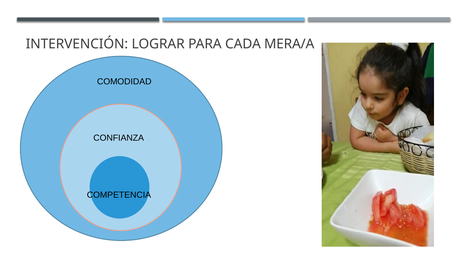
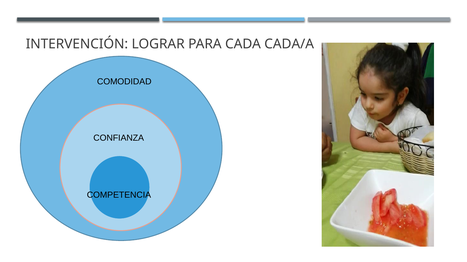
MERA/A: MERA/A -> CADA/A (289, 44)
